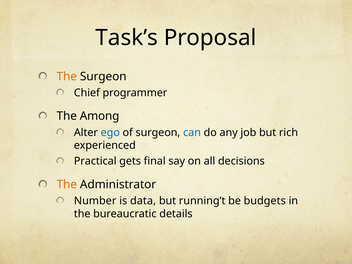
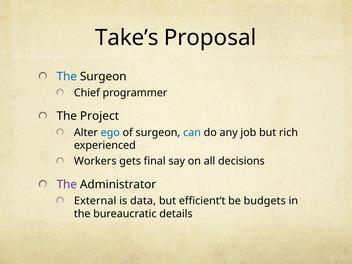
Task’s: Task’s -> Take’s (127, 38)
The colour: orange -> blue (67, 76)
Among: Among -> Project (100, 116)
Practical: Practical -> Workers (95, 161)
The colour: orange -> purple (67, 185)
Number: Number -> External (95, 201)
running’t: running’t -> efficient’t (202, 201)
